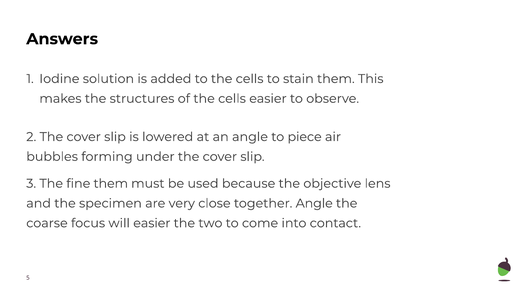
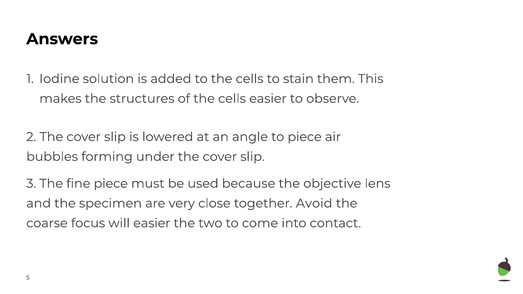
fine them: them -> piece (111, 184)
together Angle: Angle -> Avoid (314, 203)
